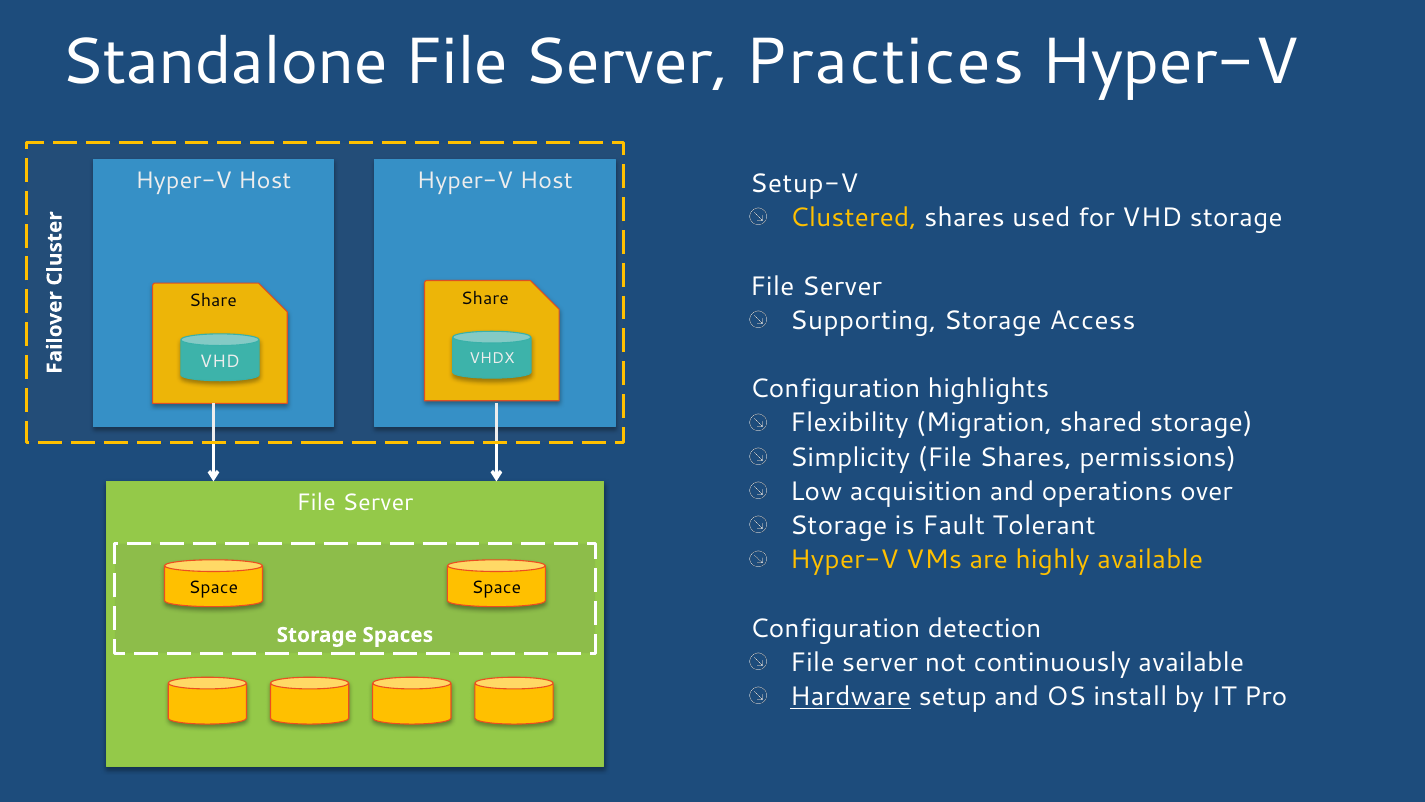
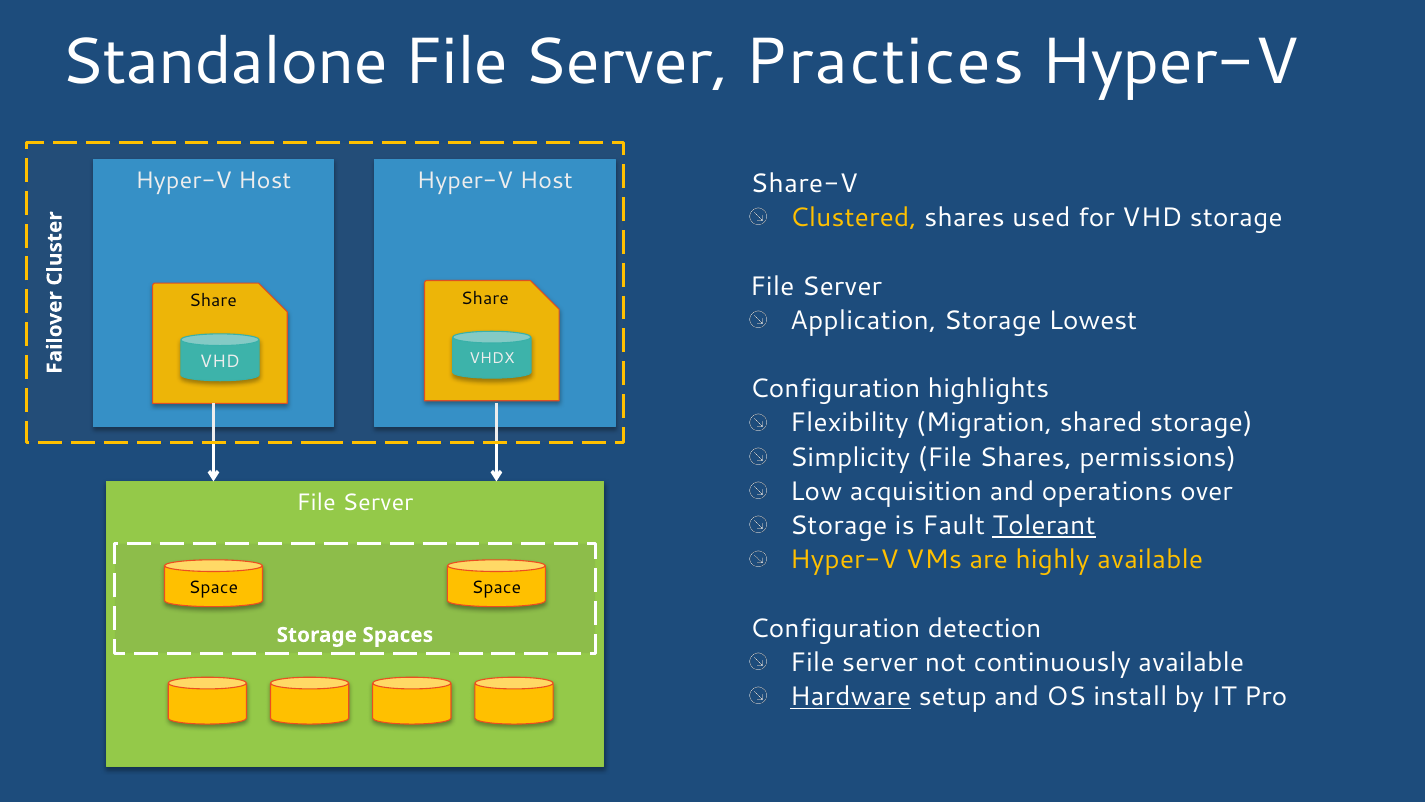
Setup-V: Setup-V -> Share-V (804, 184)
Supporting: Supporting -> Application (863, 320)
Access: Access -> Lowest (1093, 320)
Tolerant underline: none -> present (1044, 526)
